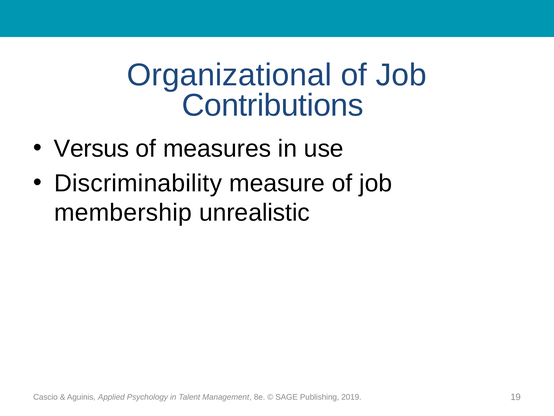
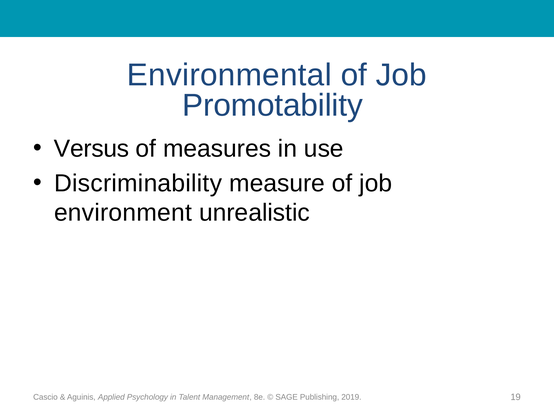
Organizational: Organizational -> Environmental (229, 75)
Contributions: Contributions -> Promotability (273, 105)
membership: membership -> environment (123, 213)
